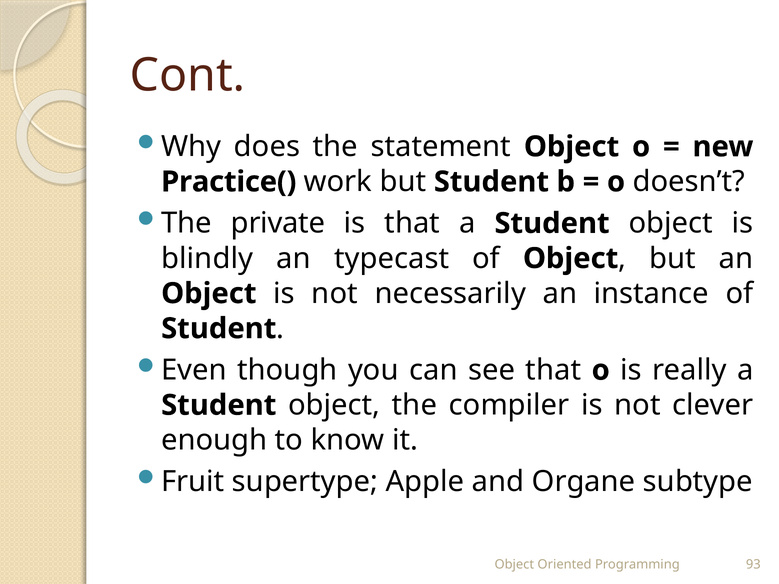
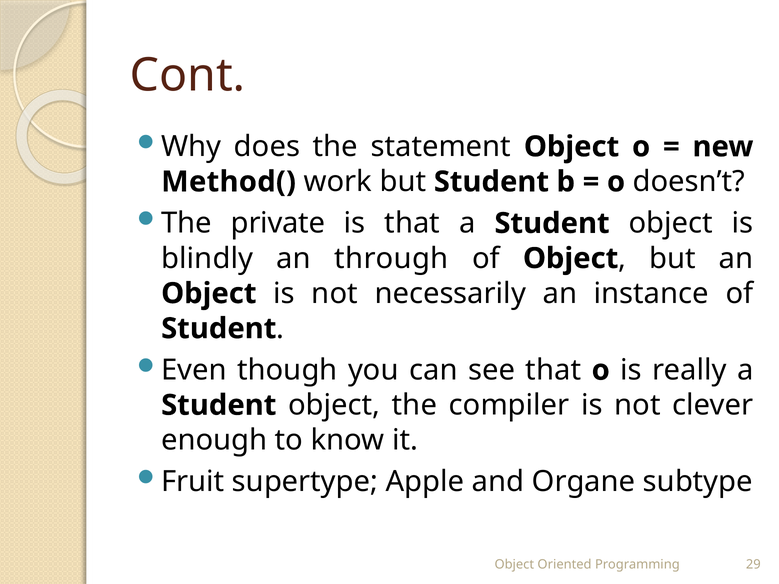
Practice(: Practice( -> Method( (229, 182)
typecast: typecast -> through (391, 259)
93: 93 -> 29 (753, 565)
